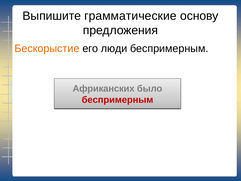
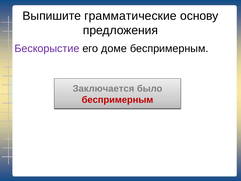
Бескорыстие colour: orange -> purple (47, 49)
люди: люди -> доме (114, 49)
Африканских: Африканских -> Заключается (103, 88)
